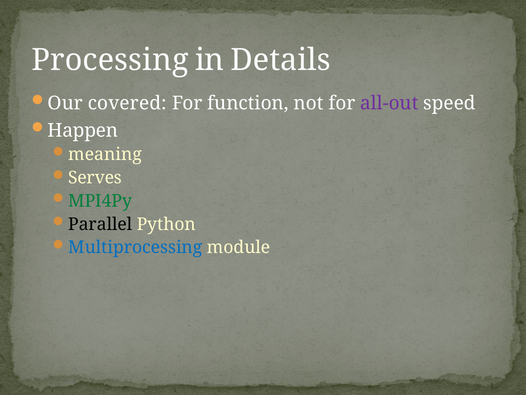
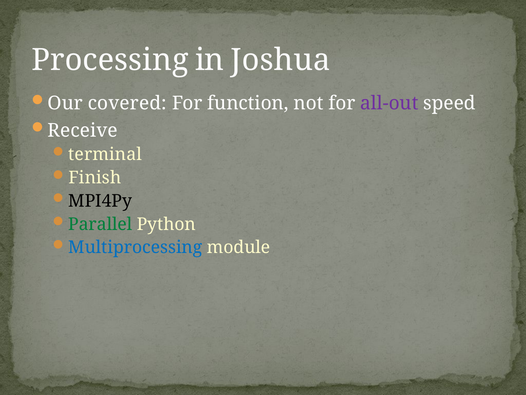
Details: Details -> Joshua (281, 60)
Happen: Happen -> Receive (83, 130)
meaning: meaning -> terminal (105, 154)
Serves: Serves -> Finish (95, 178)
MPI4Py colour: green -> black (100, 201)
Parallel colour: black -> green (100, 224)
